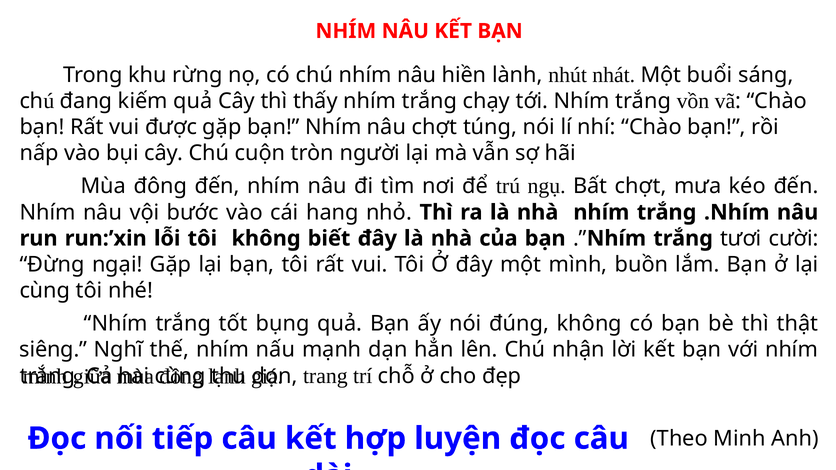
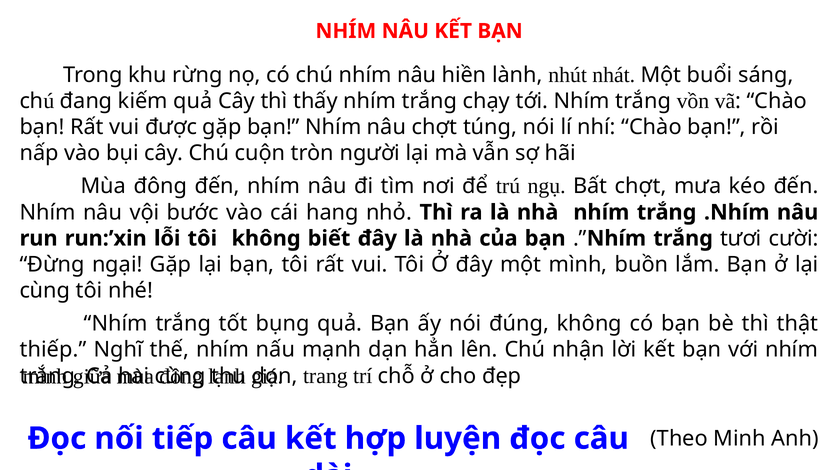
siêng: siêng -> thiếp (53, 350)
